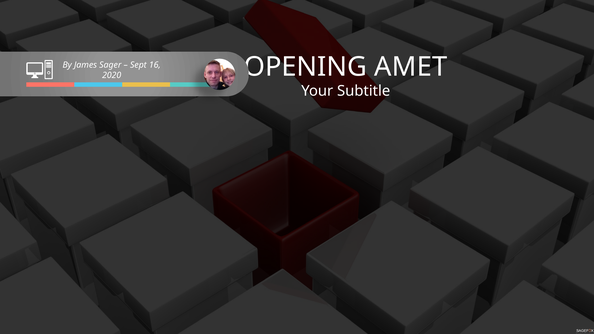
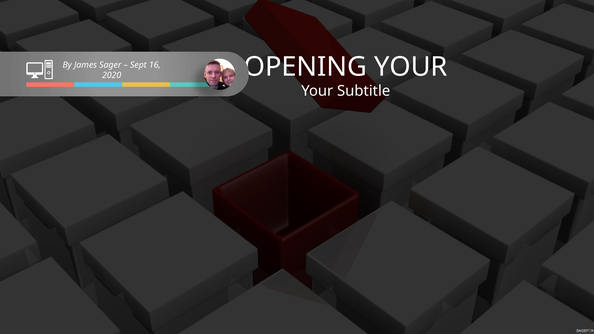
OPENING AMET: AMET -> YOUR (411, 67)
